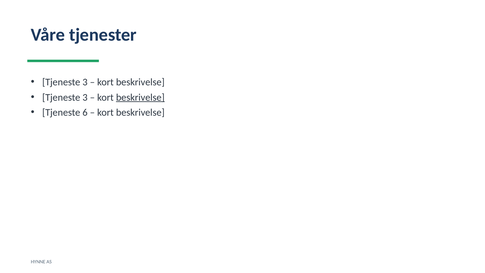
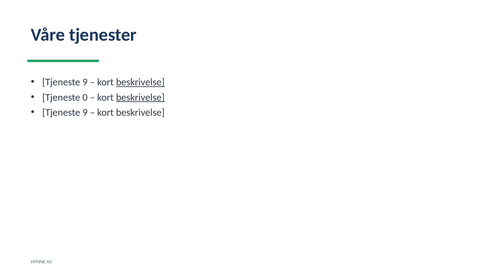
3: 3 -> 9 (85, 82)
beskrivelse underline: none -> present (140, 82)
3: 3 -> 0 (85, 97)
6: 6 -> 9 (85, 112)
